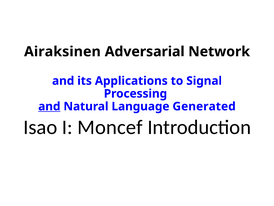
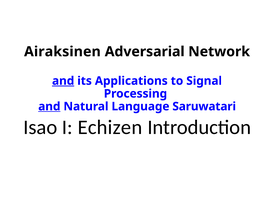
and underline: none -> present (63, 81)
Generated: Generated -> Saruwatari (204, 106)
Moncef: Moncef -> Echizen (110, 127)
